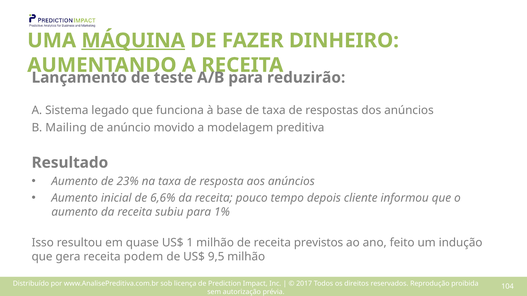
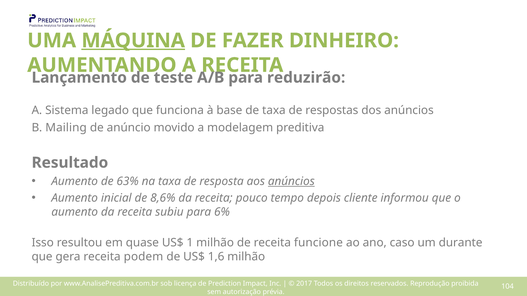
23%: 23% -> 63% (128, 182)
anúncios underline: none -> present (291, 182)
6,6%: 6,6% -> 8,6% (163, 198)
1%: 1% -> 6% (222, 212)
previstos: previstos -> funcione (318, 243)
feito: feito -> caso (402, 243)
indução: indução -> durante (461, 243)
9,5: 9,5 -> 1,6 (216, 257)
